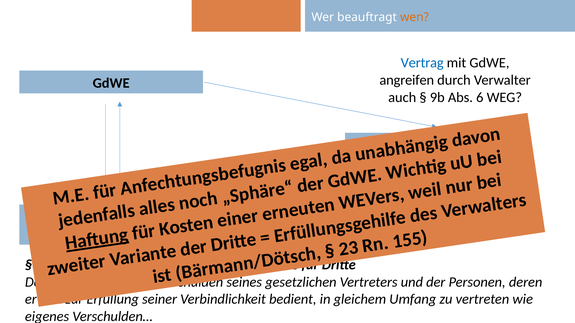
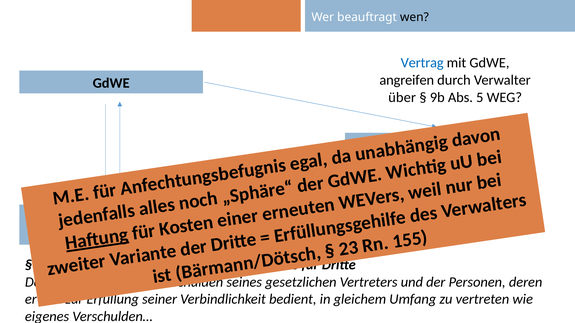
wen colour: orange -> black (414, 17)
auch: auch -> über (402, 97)
6: 6 -> 5 (480, 97)
